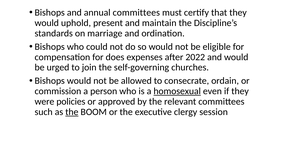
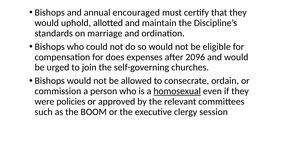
annual committees: committees -> encouraged (136, 13)
present: present -> allotted (108, 23)
2022: 2022 -> 2096 (195, 57)
the underline: present -> none (72, 112)
